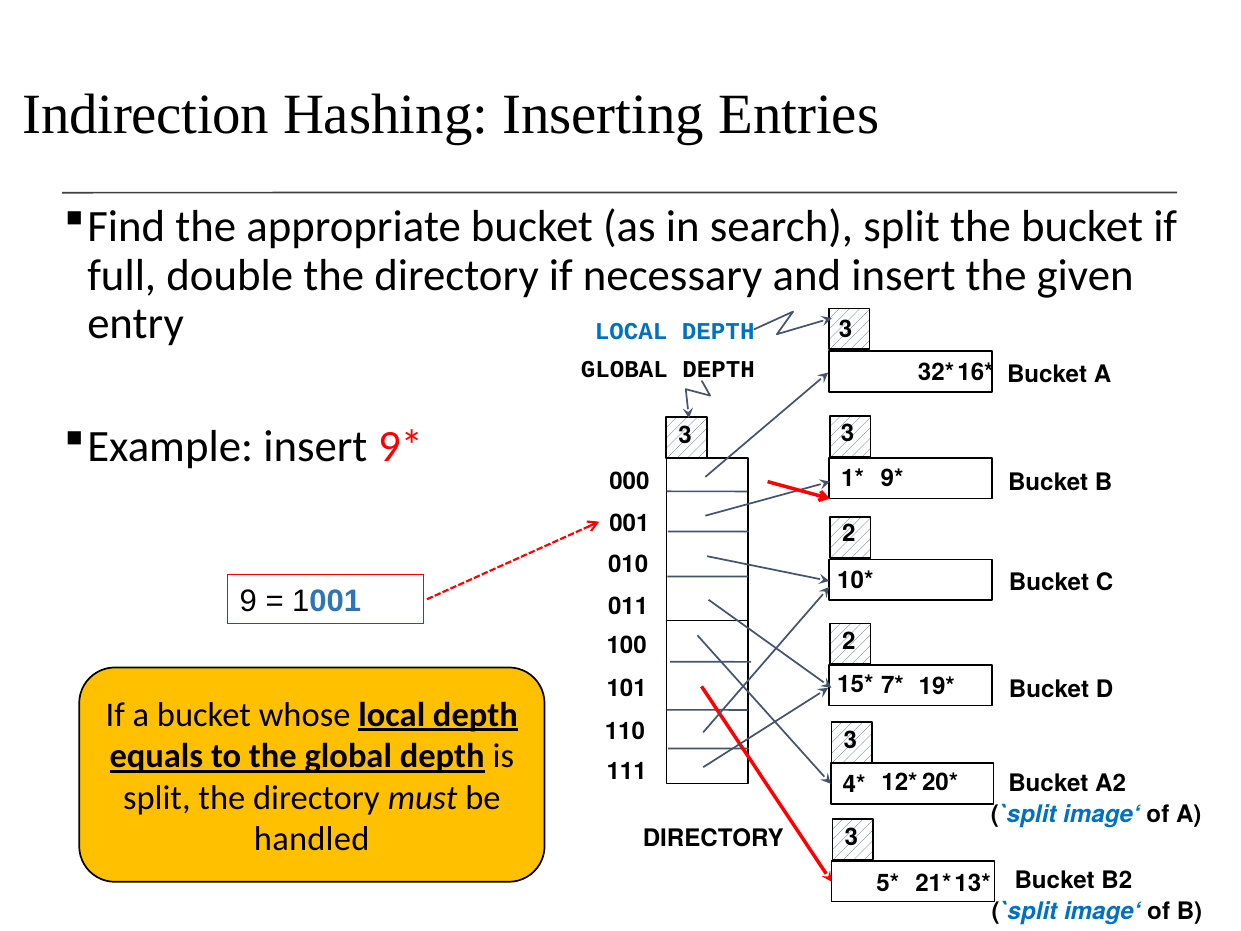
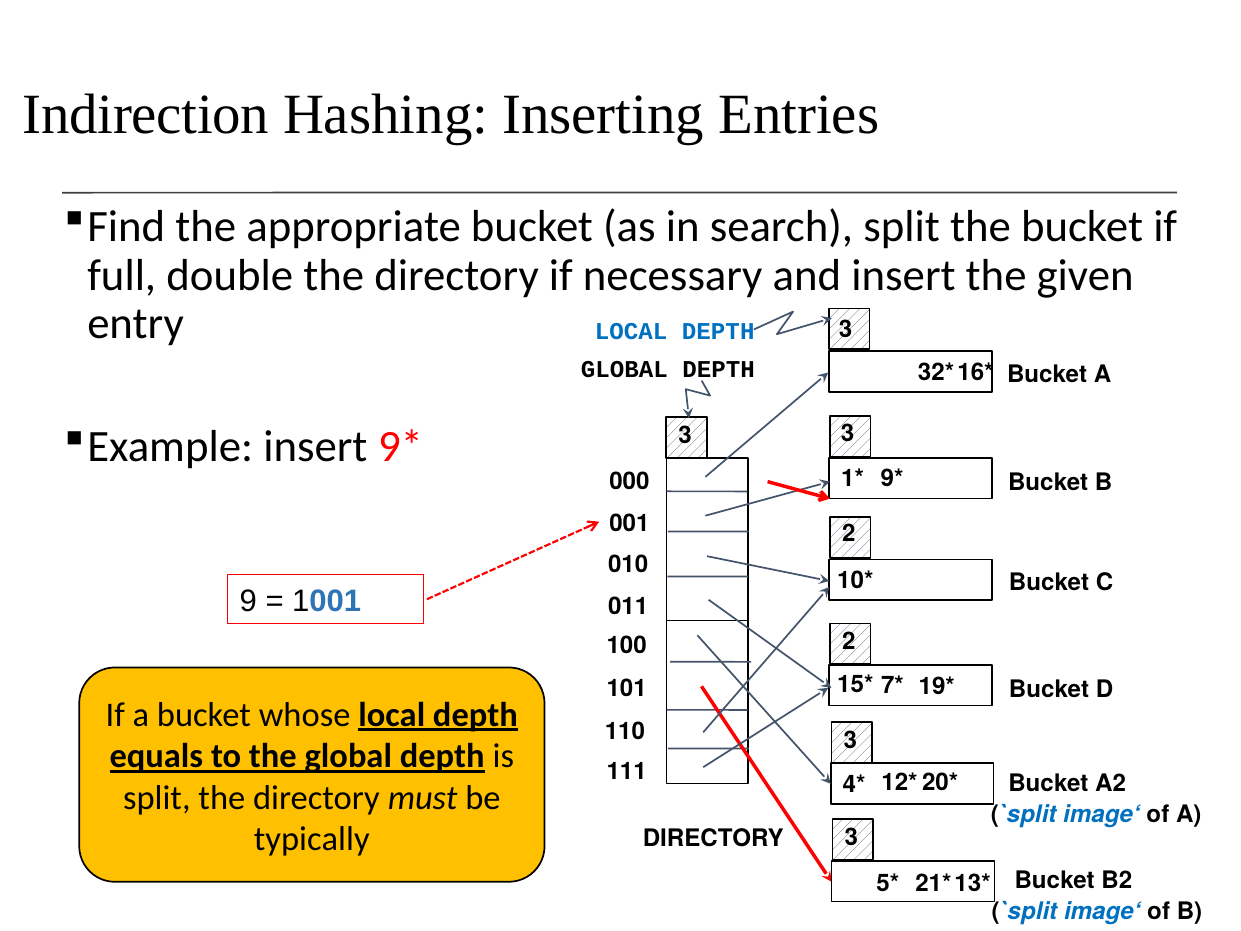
handled: handled -> typically (312, 839)
